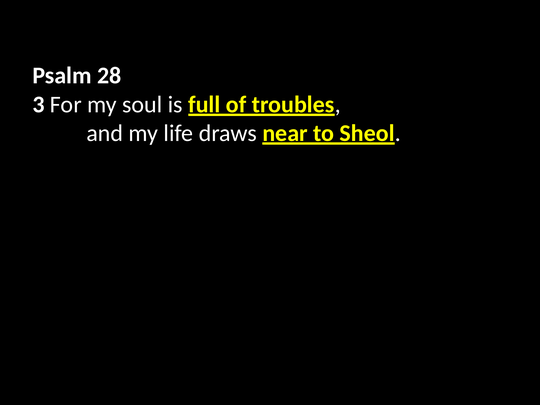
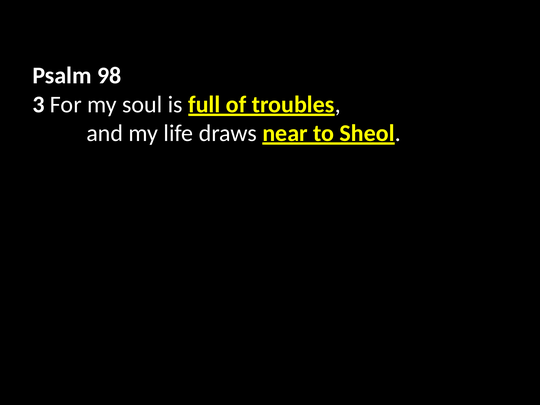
28: 28 -> 98 (109, 76)
